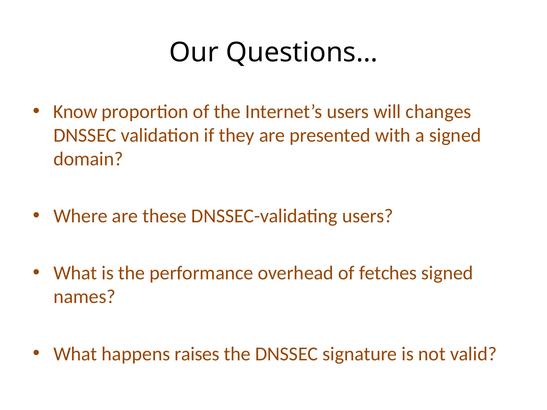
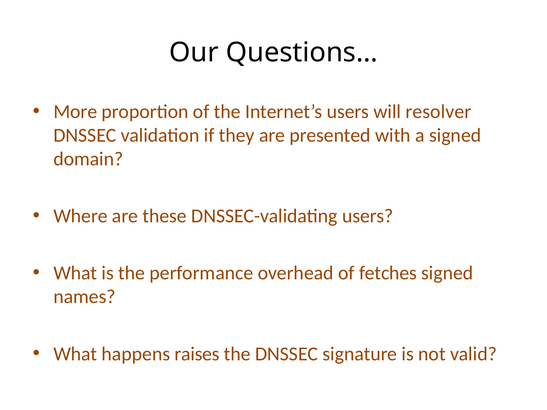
Know: Know -> More (75, 112)
changes: changes -> resolver (438, 112)
